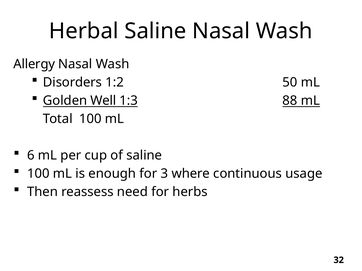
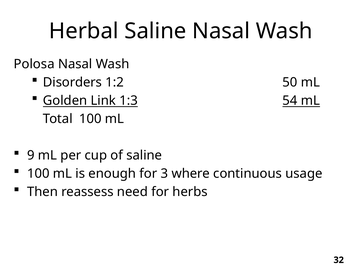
Allergy: Allergy -> Polosa (34, 64)
Well: Well -> Link (103, 101)
88: 88 -> 54 (290, 101)
6: 6 -> 9 (31, 156)
